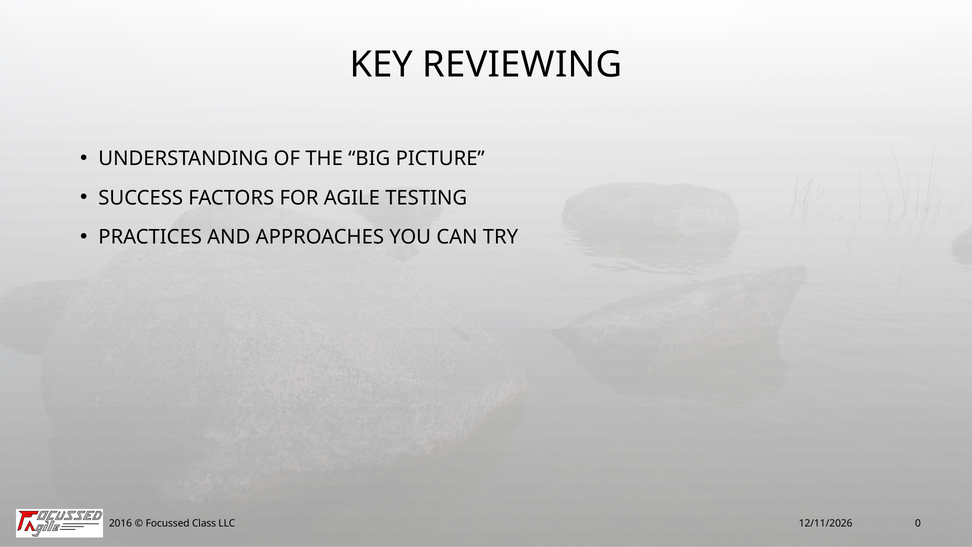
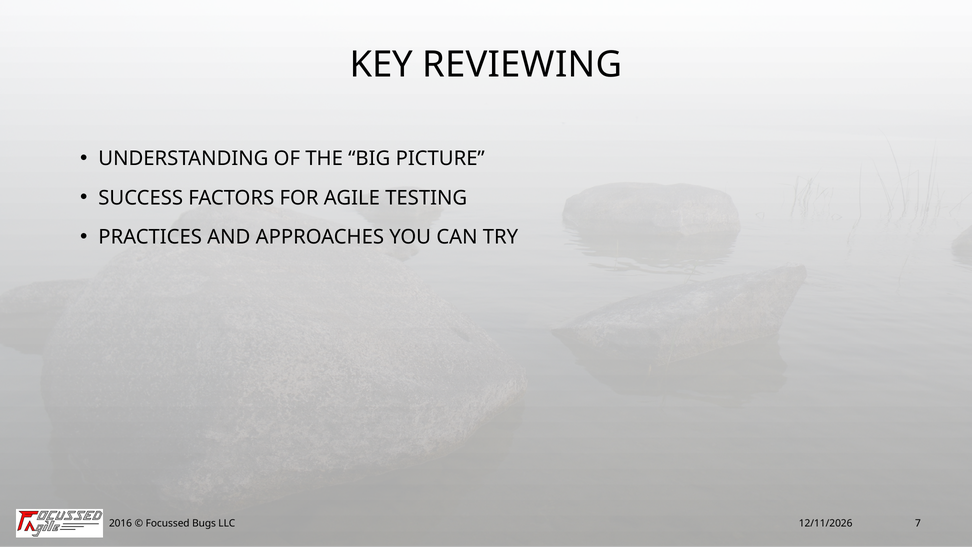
Class: Class -> Bugs (204, 523)
0: 0 -> 7 (918, 523)
